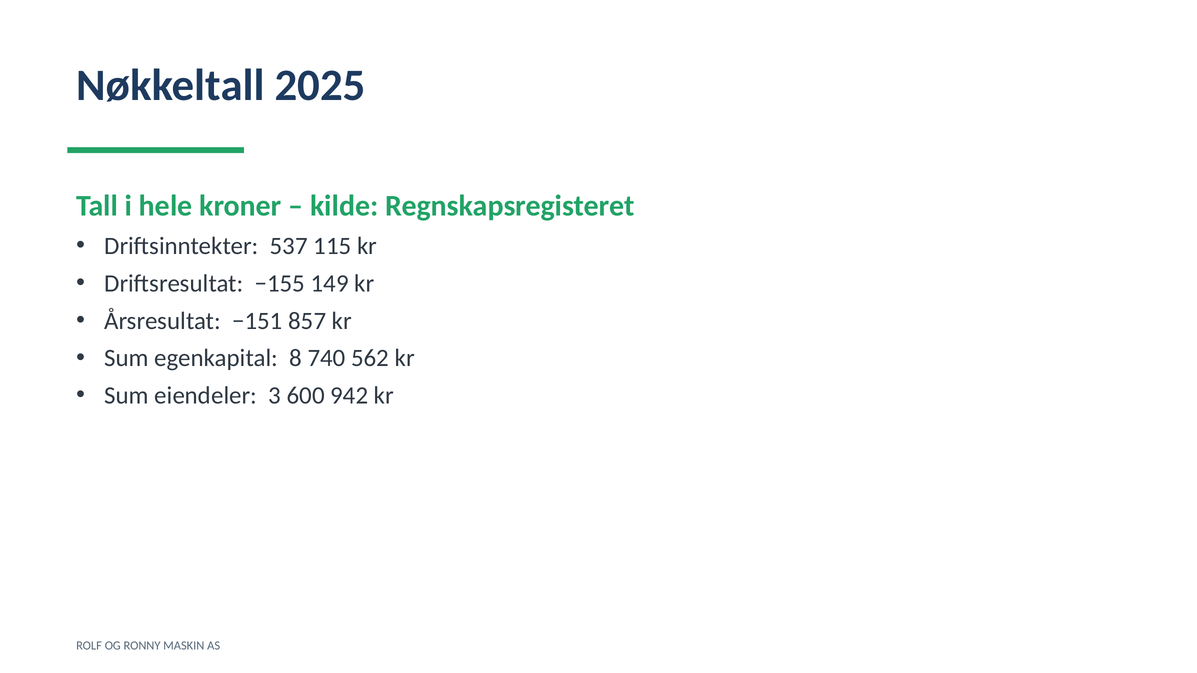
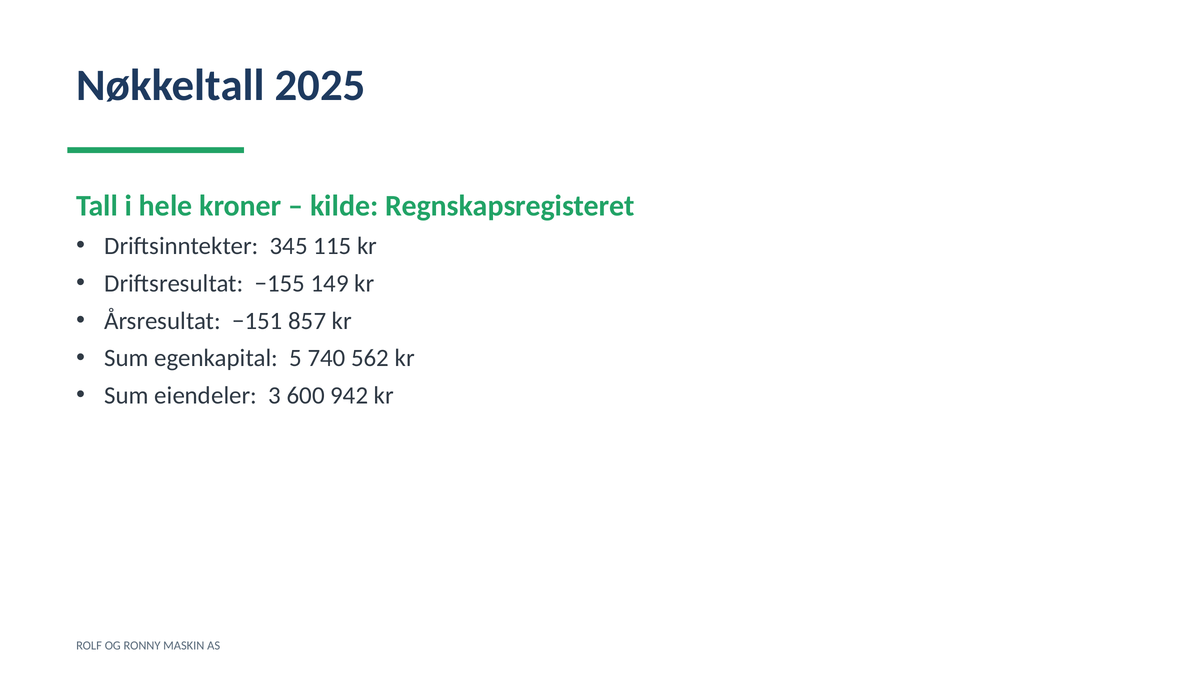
537: 537 -> 345 (289, 246)
8: 8 -> 5 (296, 358)
